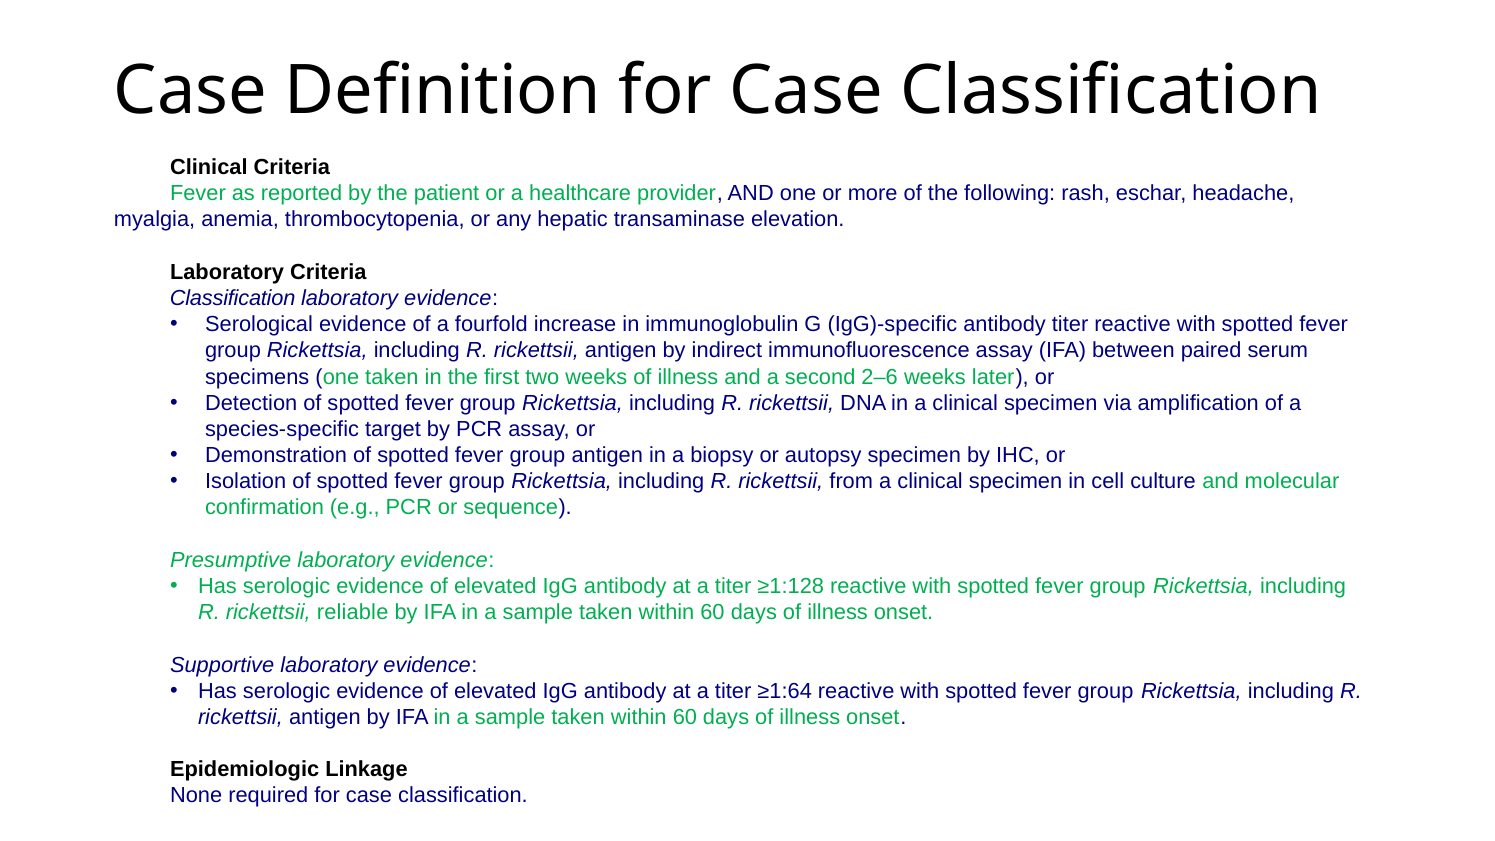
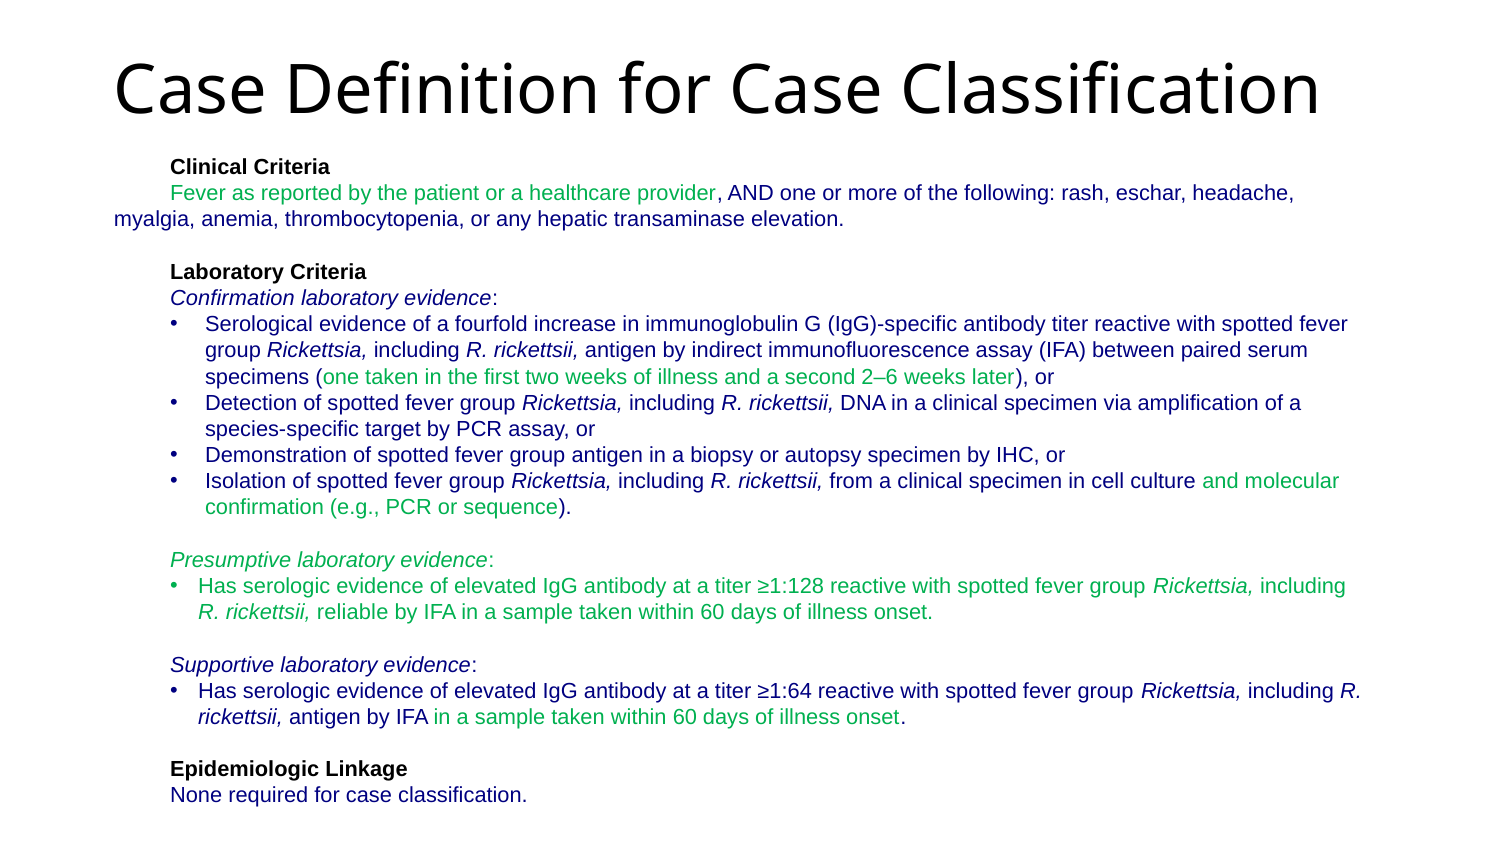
Classification: Classification -> Confirmation (232, 298)
